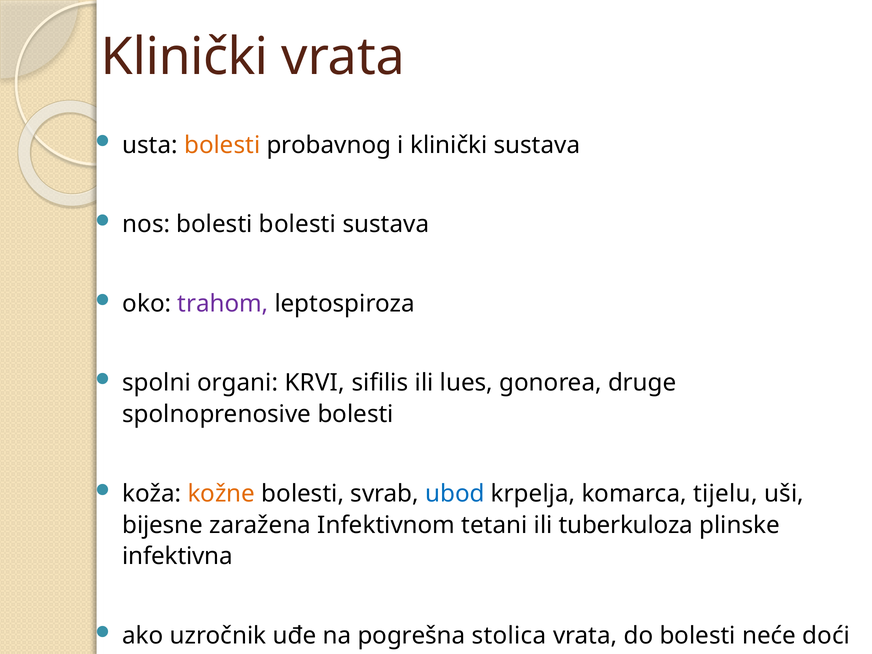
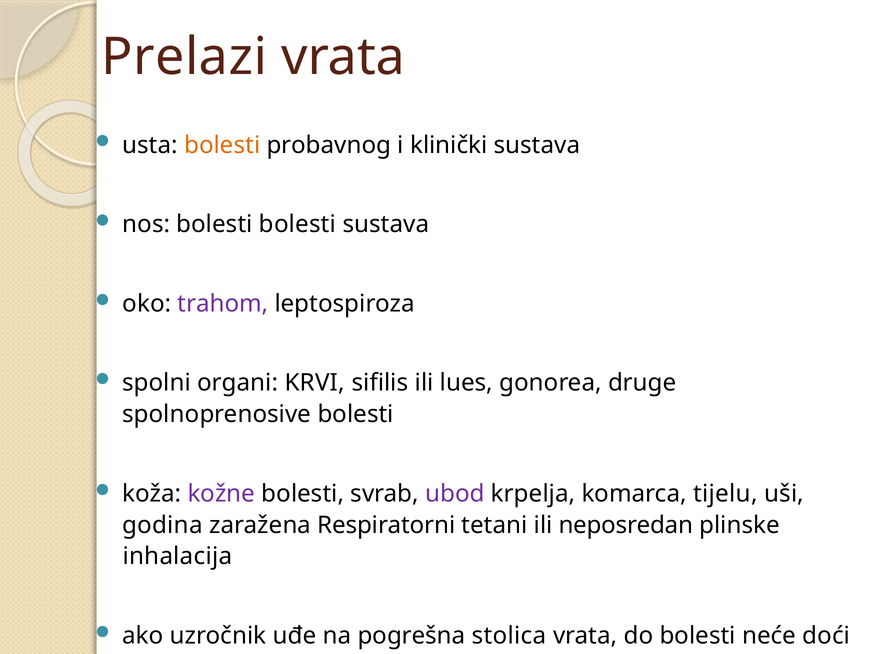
Klinički: Klinički -> Prelazi (184, 57)
kožne colour: orange -> purple (221, 494)
ubod colour: blue -> purple (455, 494)
bijesne: bijesne -> godina (163, 525)
Infektivnom: Infektivnom -> Respiratorni (386, 525)
tuberkuloza: tuberkuloza -> neposredan (626, 525)
infektivna: infektivna -> inhalacija (177, 556)
